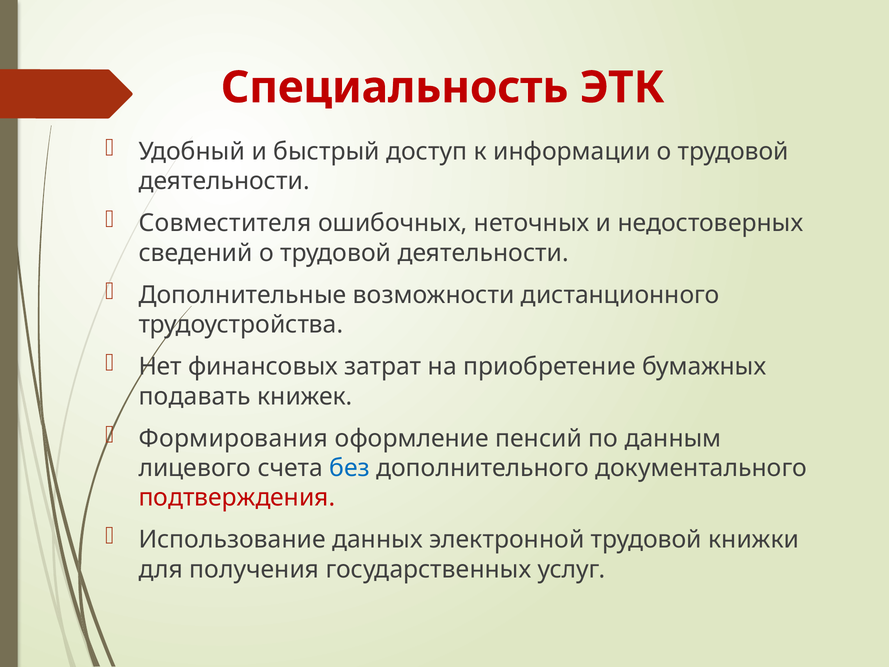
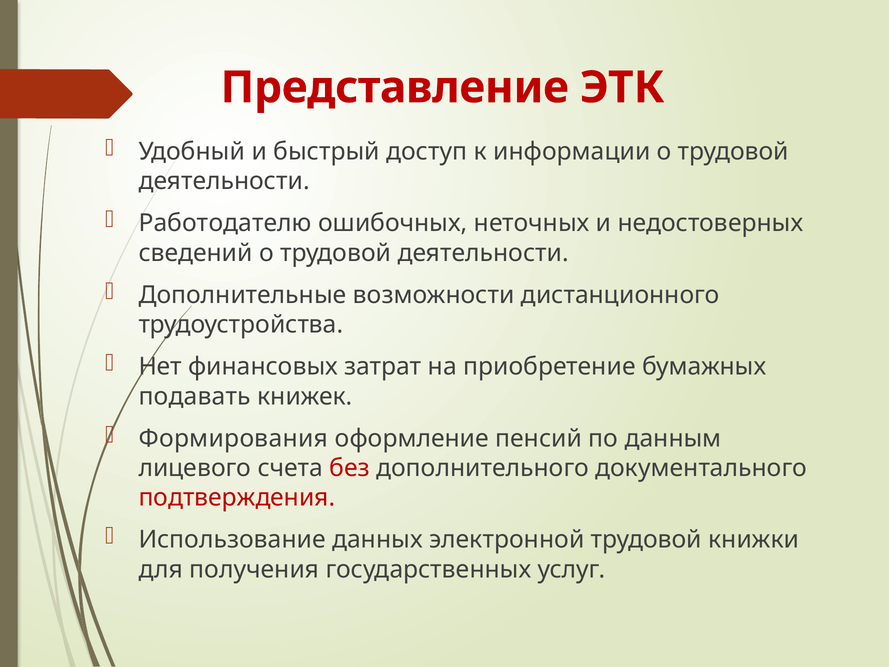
Специальность: Специальность -> Представление (395, 88)
Совместителя: Совместителя -> Работодателю (225, 223)
без colour: blue -> red (350, 468)
